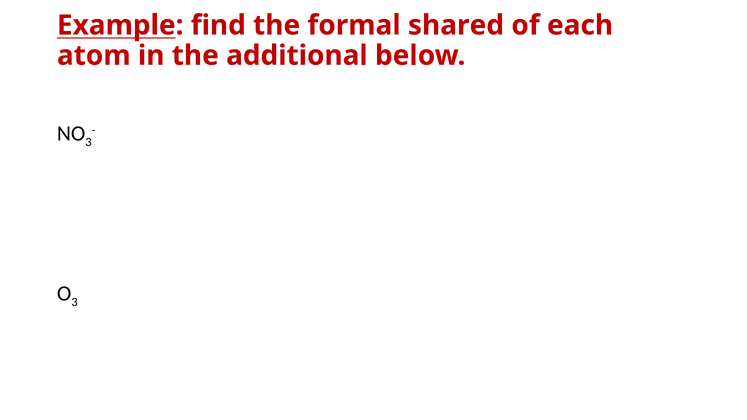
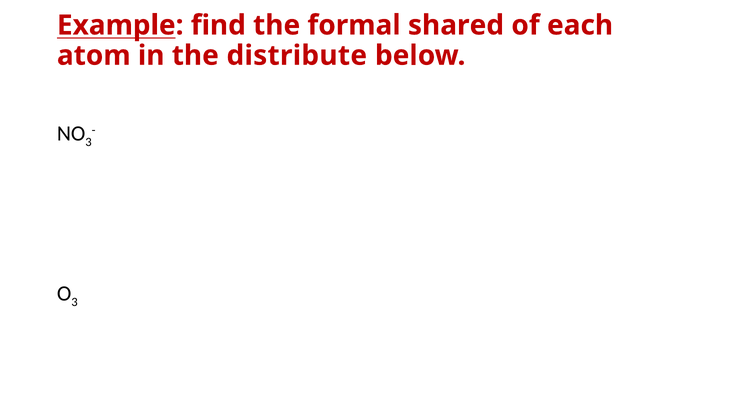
additional: additional -> distribute (297, 56)
